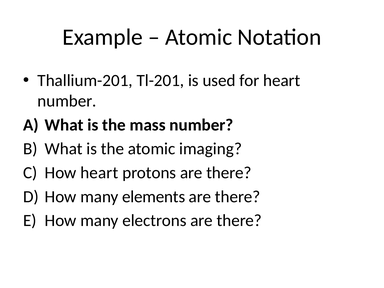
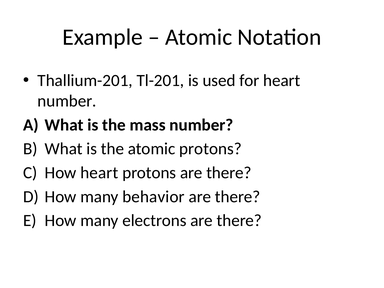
atomic imaging: imaging -> protons (210, 149)
elements: elements -> behavior (153, 197)
